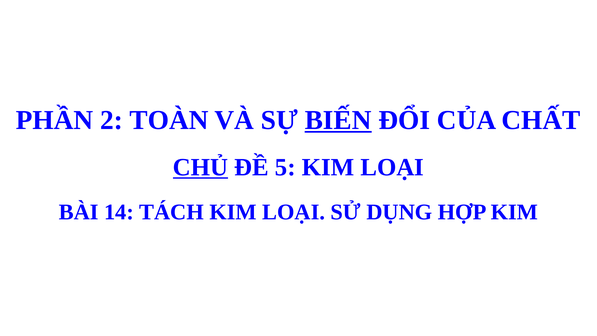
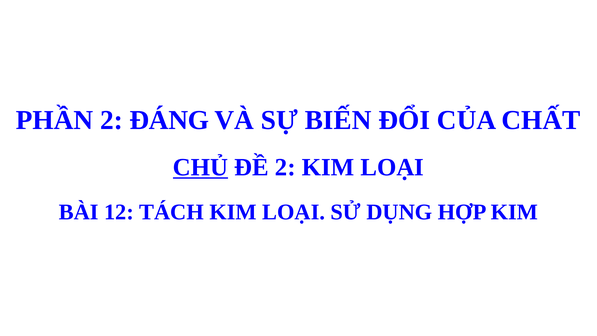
TOÀN: TOÀN -> ĐÁNG (169, 120)
BIẾN underline: present -> none (338, 120)
ĐỀ 5: 5 -> 2 (285, 167)
14: 14 -> 12 (119, 212)
